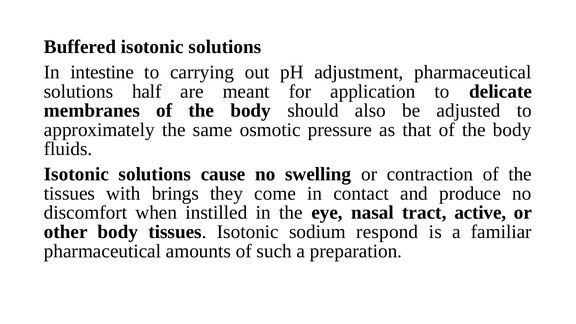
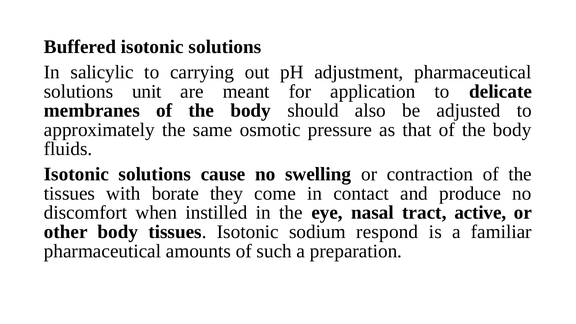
intestine: intestine -> salicylic (102, 72)
half: half -> unit (147, 91)
brings: brings -> borate (175, 193)
